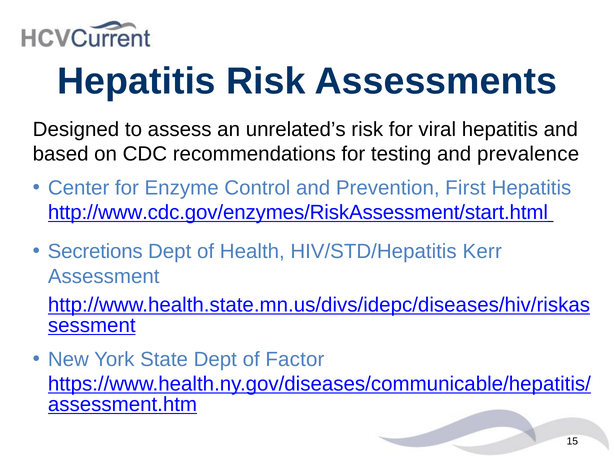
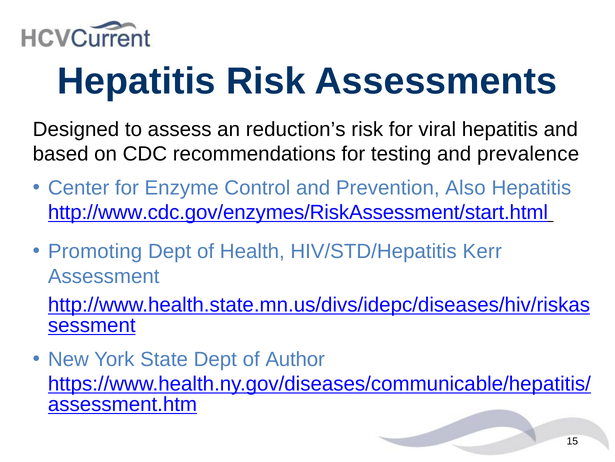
unrelated’s: unrelated’s -> reduction’s (296, 129)
First: First -> Also (465, 188)
Secretions: Secretions -> Promoting (95, 251)
Factor: Factor -> Author (295, 359)
